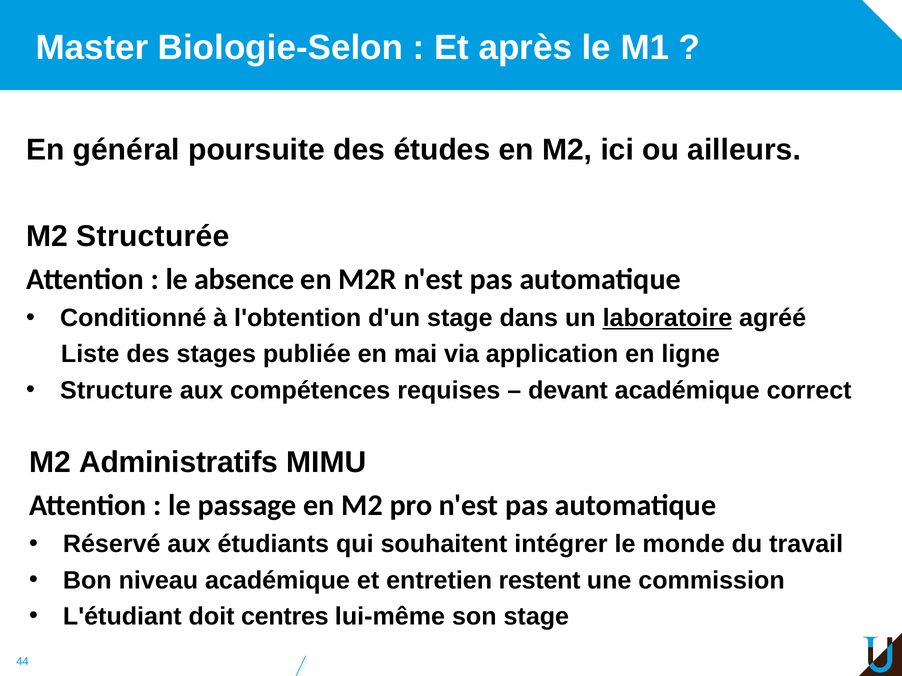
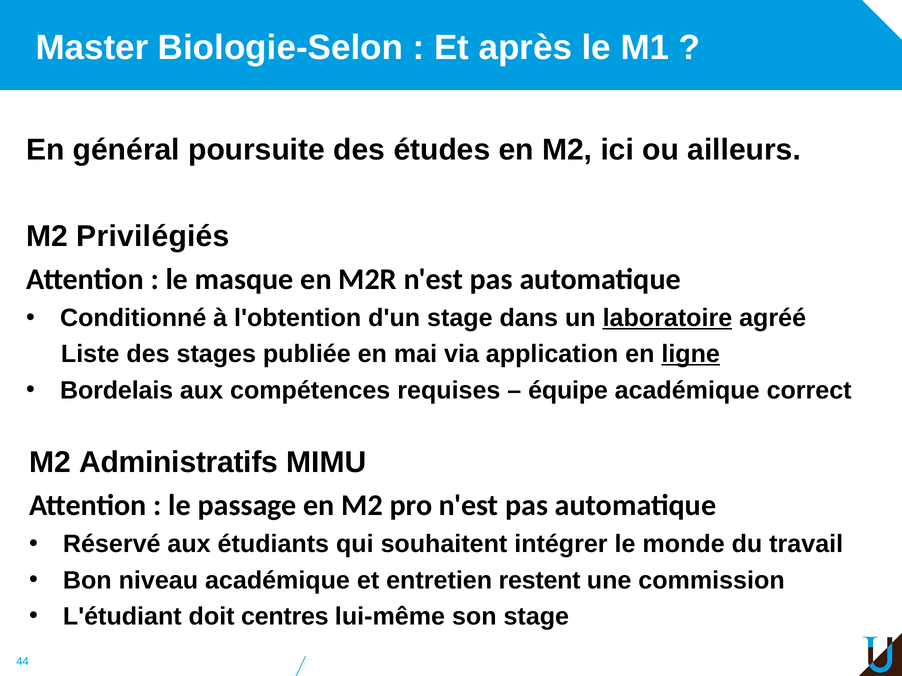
Structurée: Structurée -> Privilégiés (153, 236)
absence: absence -> masque (244, 280)
ligne underline: none -> present (691, 354)
Structure: Structure -> Bordelais (117, 391)
devant: devant -> équipe (568, 391)
